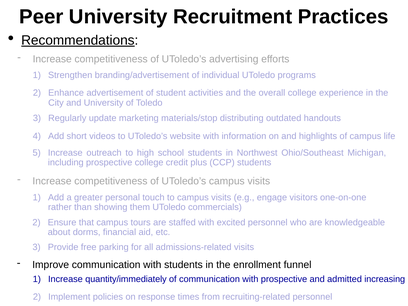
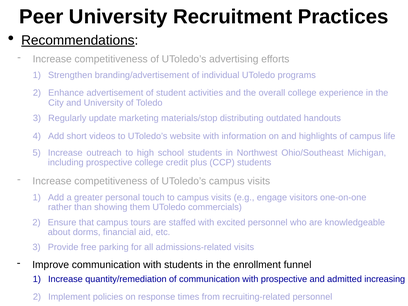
quantity/immediately: quantity/immediately -> quantity/remediation (126, 279)
